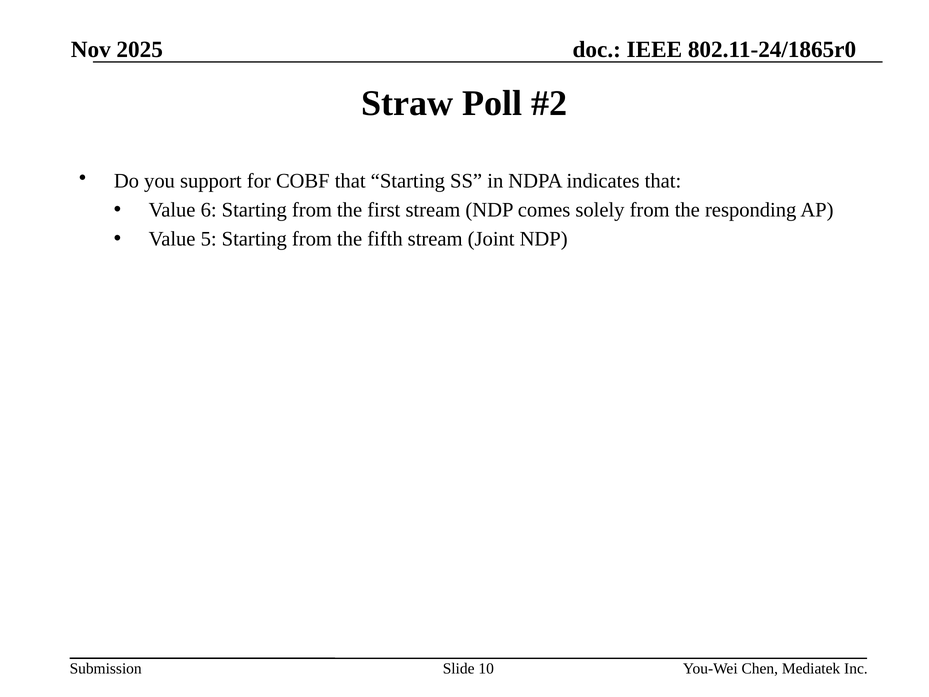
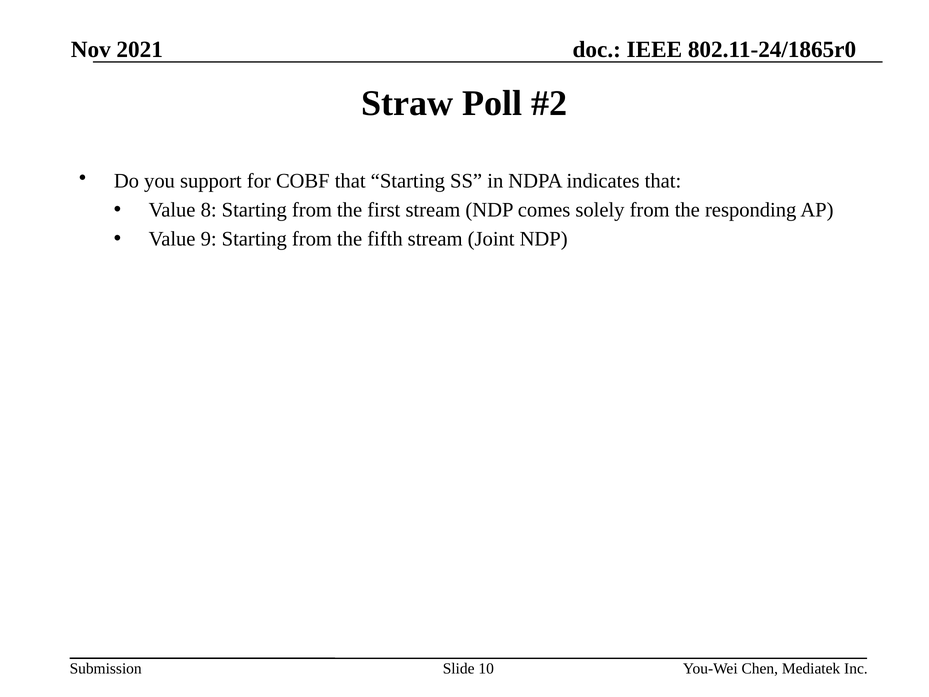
2025: 2025 -> 2021 (140, 50)
6: 6 -> 8 (209, 210)
5: 5 -> 9 (209, 239)
